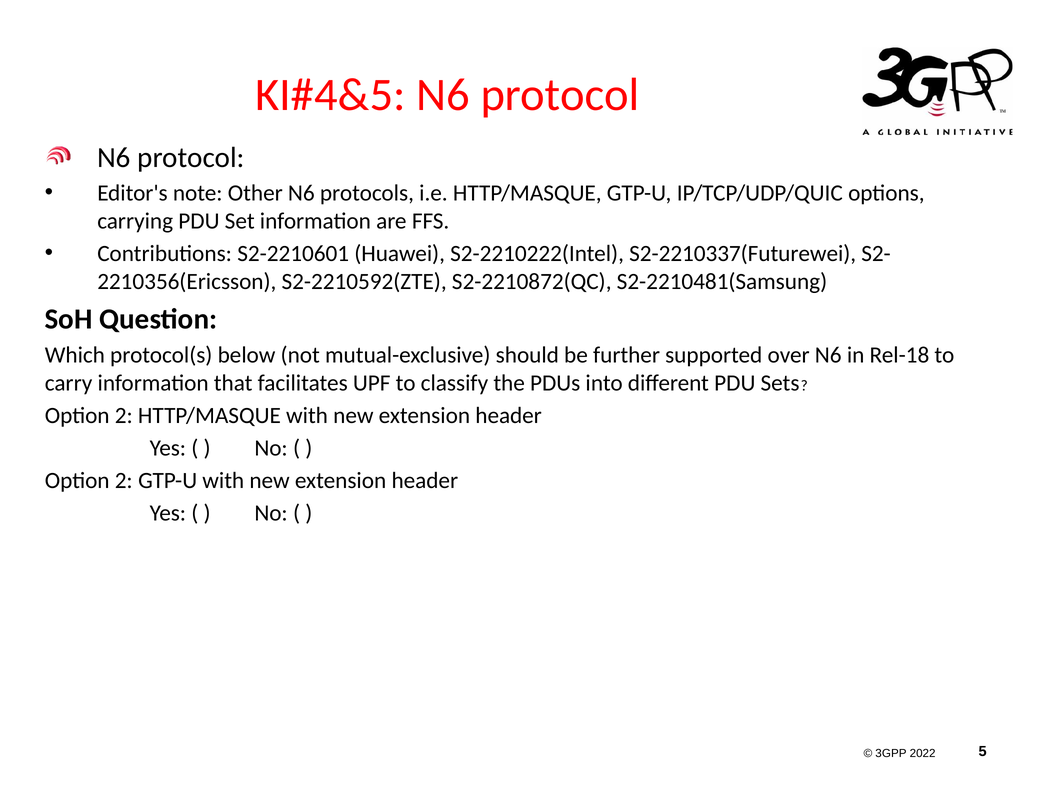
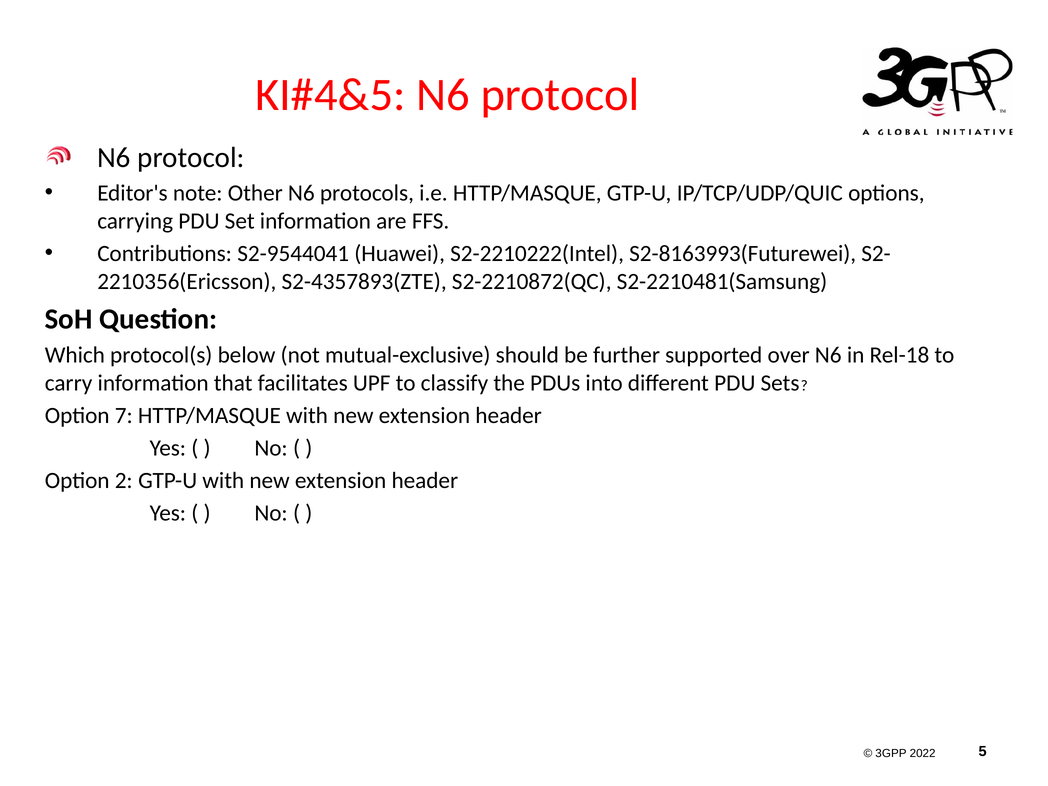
S2-2210601: S2-2210601 -> S2-9544041 (293, 254)
S2-2210337(Futurewei: S2-2210337(Futurewei -> S2-8163993(Futurewei (743, 254)
S2-2210592(ZTE: S2-2210592(ZTE -> S2-4357893(ZTE (364, 282)
2: 2 -> 7 (124, 415)
